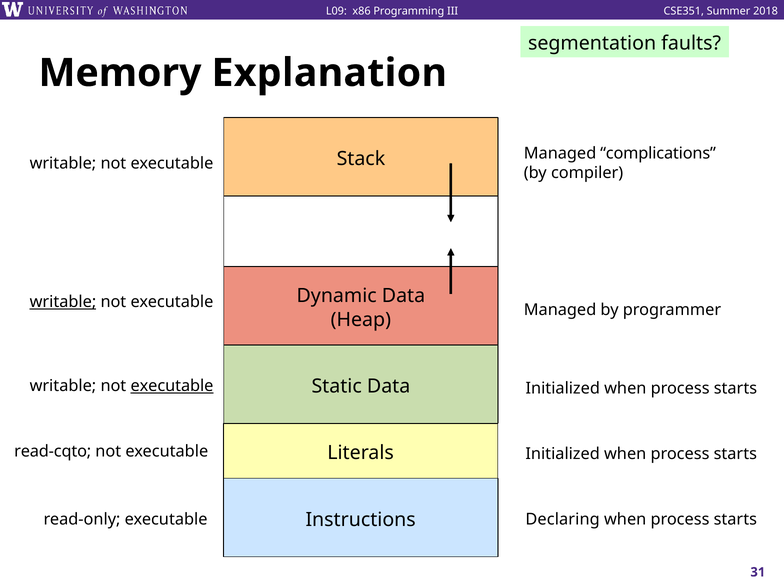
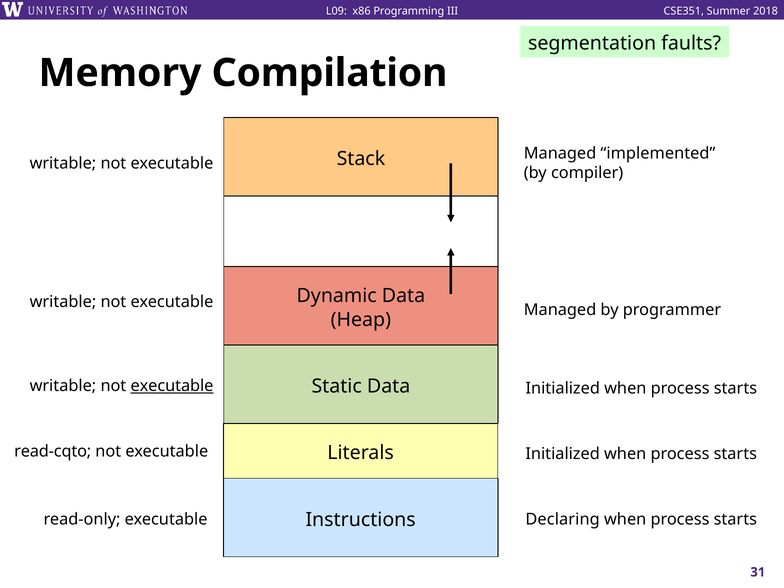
Explanation: Explanation -> Compilation (330, 73)
complications: complications -> implemented (658, 153)
writable underline: present -> none (63, 302)
